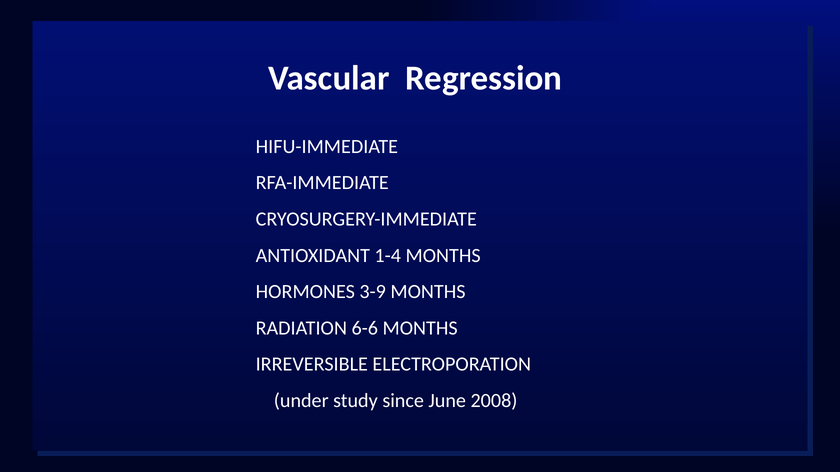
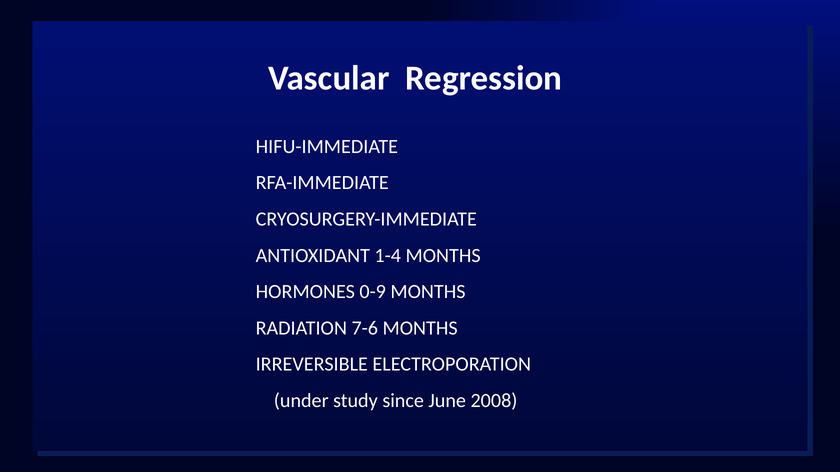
3-9: 3-9 -> 0-9 (373, 292)
6-6: 6-6 -> 7-6 (365, 328)
